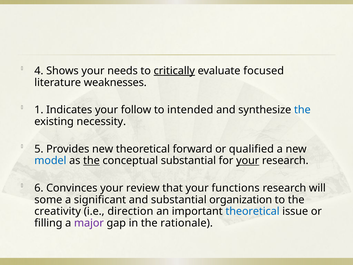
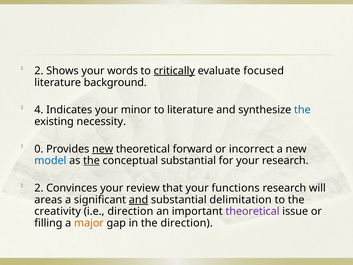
4: 4 -> 2 (39, 71)
needs: needs -> words (123, 71)
weaknesses: weaknesses -> background (115, 82)
1: 1 -> 4 (39, 110)
follow: follow -> minor (136, 110)
to intended: intended -> literature (190, 110)
5: 5 -> 0 (39, 149)
new underline: none -> present (103, 149)
qualified: qualified -> incorrect (251, 149)
your underline: present -> none (248, 160)
6: 6 -> 2 (39, 188)
some: some -> areas (48, 200)
and underline: none -> present (139, 200)
organization: organization -> delimitation (241, 200)
theoretical colour: blue -> purple (252, 211)
major colour: purple -> orange (89, 223)
the rationale: rationale -> direction (187, 223)
